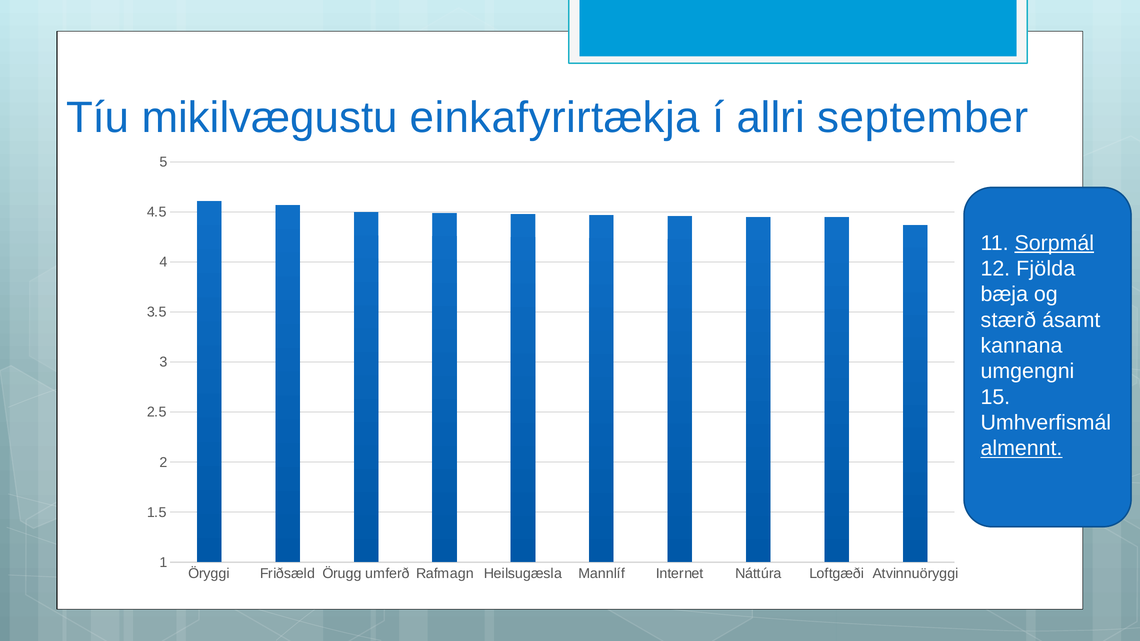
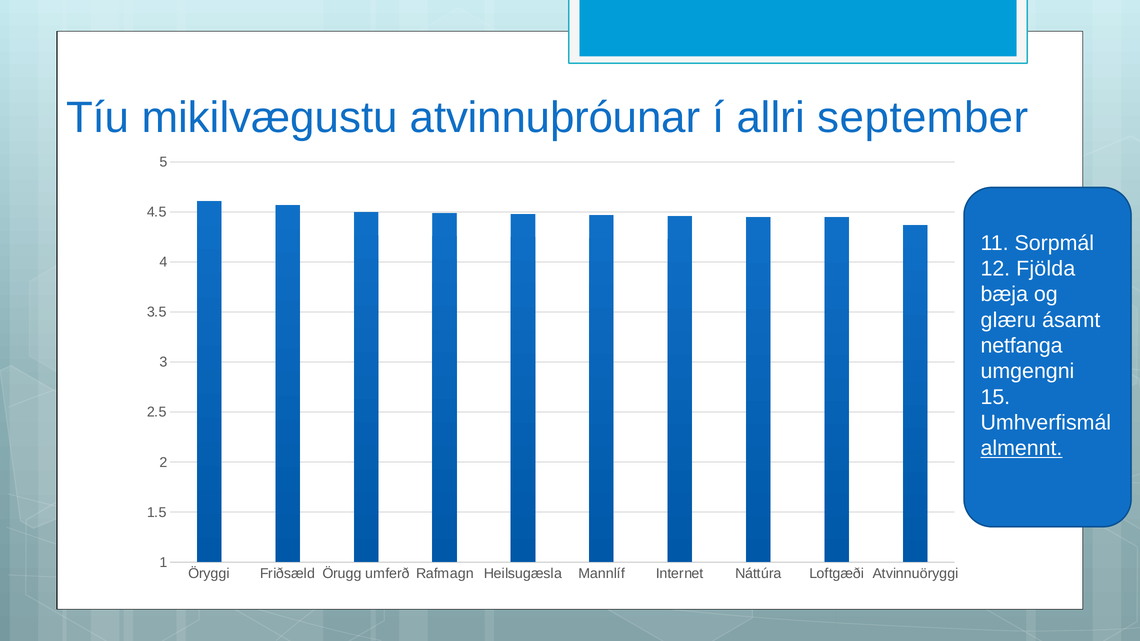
einkafyrirtækja: einkafyrirtækja -> atvinnuþróunar (555, 118)
Sorpmál underline: present -> none (1054, 243)
stærð: stærð -> glæru (1008, 320)
kannana: kannana -> netfanga (1022, 346)
